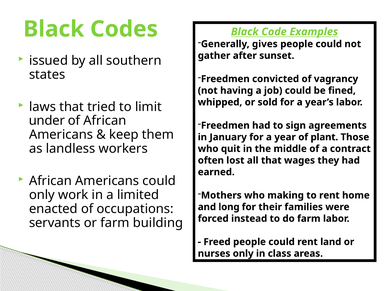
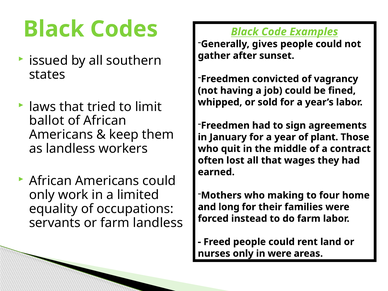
under: under -> ballot (47, 121)
to rent: rent -> four (329, 195)
enacted: enacted -> equality (53, 209)
farm building: building -> landless (158, 223)
in class: class -> were (280, 254)
